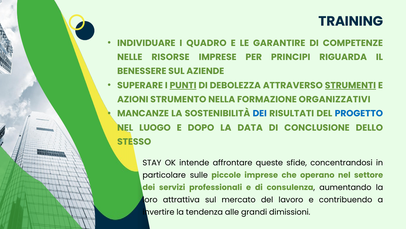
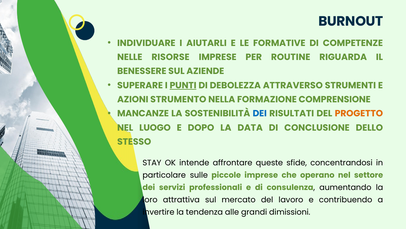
TRAINING: TRAINING -> BURNOUT (351, 21)
QUADRO: QUADRO -> AIUTARLI (207, 43)
GARANTIRE: GARANTIRE -> FORMATIVE (279, 43)
PRINCIPI: PRINCIPI -> ROUTINE (291, 57)
STRUMENTI underline: present -> none (350, 85)
ORGANIZZATIVI: ORGANIZZATIVI -> COMPRENSIONE (335, 99)
PROGETTO colour: blue -> orange (359, 113)
